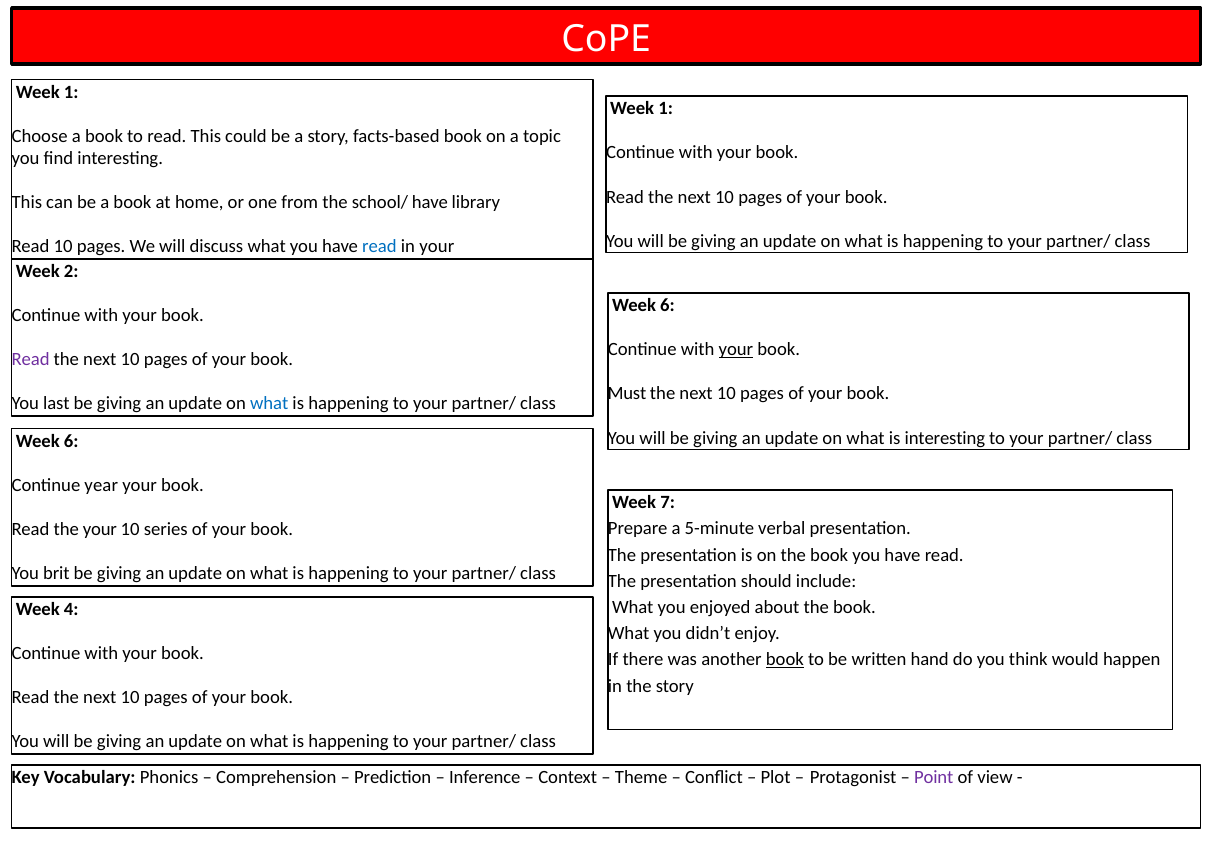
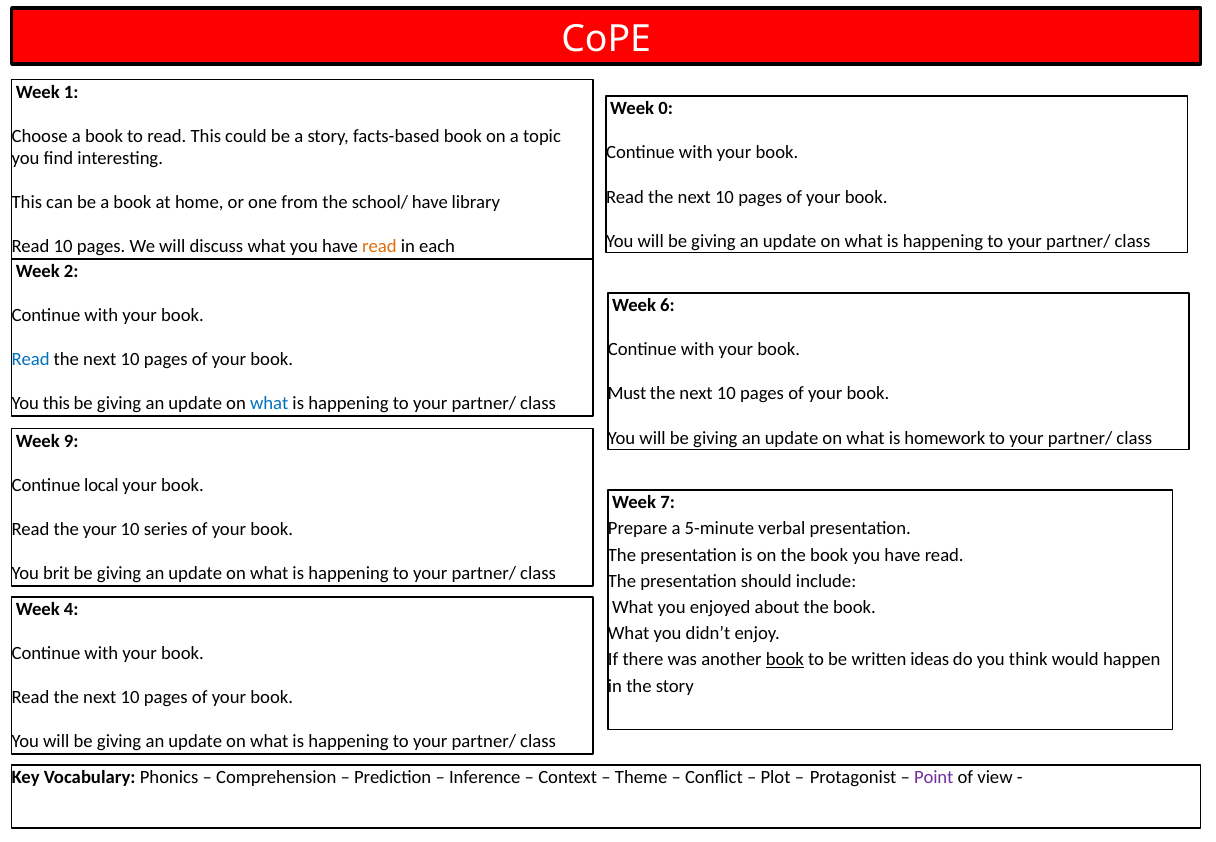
1: 1 -> 0 (666, 109)
read colour: blue -> orange (379, 247)
in your: your -> each (437, 247)
your underline: present -> none (736, 350)
Read colour: purple -> blue (31, 360)
You last: last -> this (56, 404)
is interesting: interesting -> homework (945, 438)
6: 6 -> 9 (71, 441)
year: year -> local (101, 485)
hand: hand -> ideas (930, 660)
